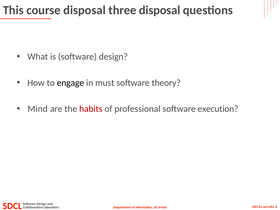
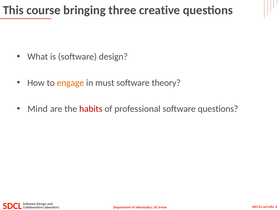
course disposal: disposal -> bringing (85, 10)
three disposal: disposal -> creative (160, 10)
engage colour: black -> orange (70, 83)
software execution: execution -> questions (218, 109)
